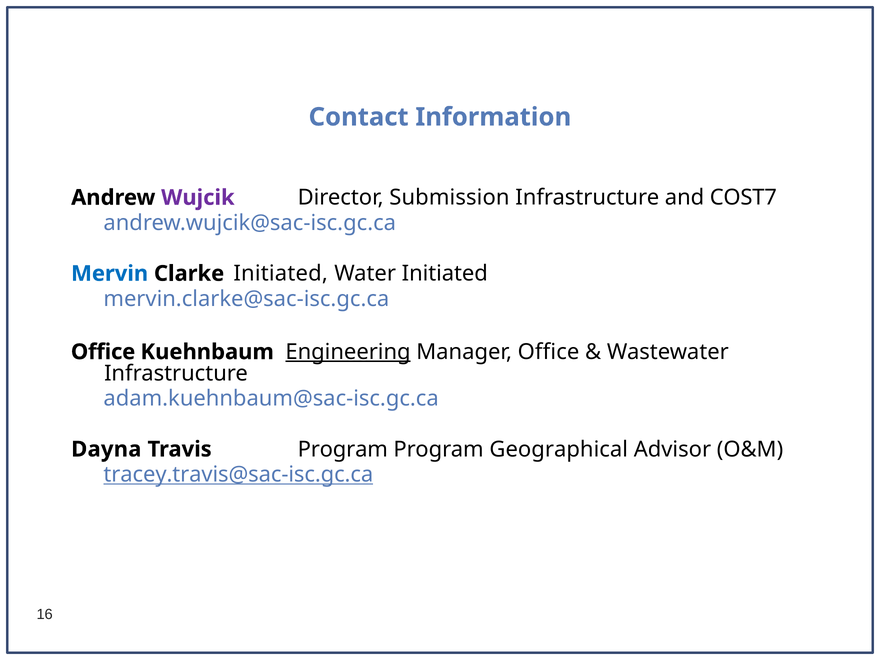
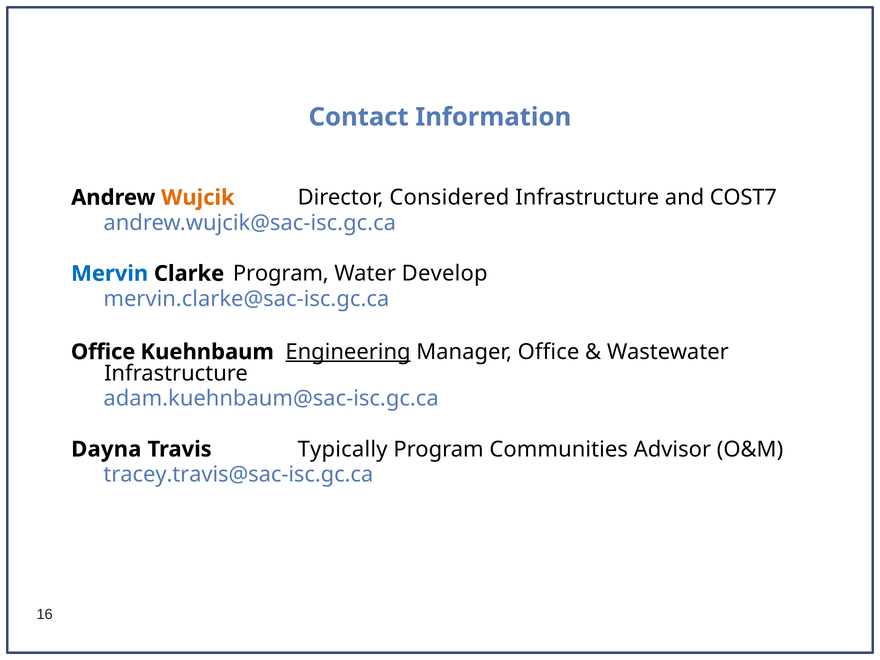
Wujcik colour: purple -> orange (198, 198)
Submission: Submission -> Considered (449, 198)
Clarke Initiated: Initiated -> Program (281, 274)
Water Initiated: Initiated -> Develop (445, 274)
Travis Program: Program -> Typically (343, 449)
Geographical: Geographical -> Communities (559, 449)
tracey.travis@sac-isc.gc.ca underline: present -> none (238, 475)
